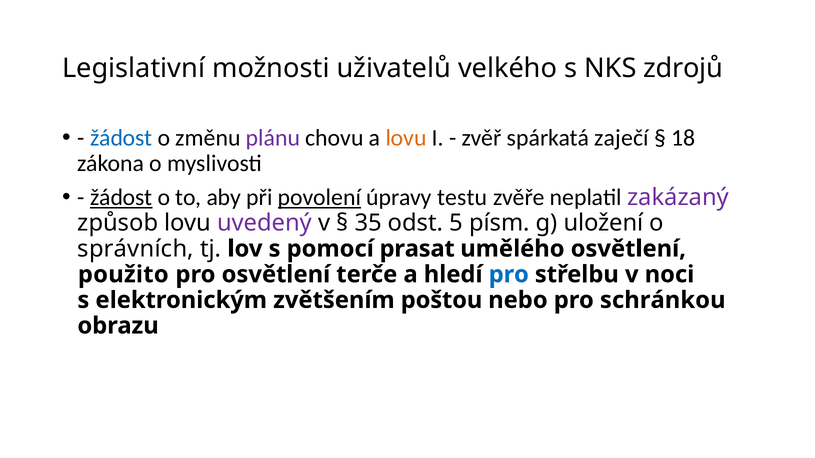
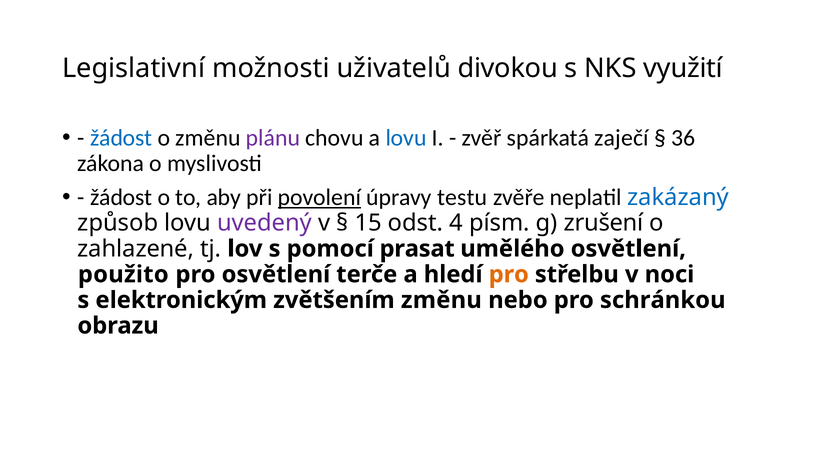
velkého: velkého -> divokou (508, 69)
zdrojů: zdrojů -> využití (683, 69)
lovu colour: orange -> blue (406, 138)
18: 18 -> 36 (684, 138)
žádost underline: present -> none (121, 198)
zakázaný colour: purple -> blue (678, 198)
35: 35 -> 15 (368, 223)
5: 5 -> 4 (456, 223)
uložení: uložení -> zrušení (604, 223)
správních: správních -> zahlazené (136, 249)
pro colour: blue -> orange (509, 275)
zvětšením poštou: poštou -> změnu (441, 300)
